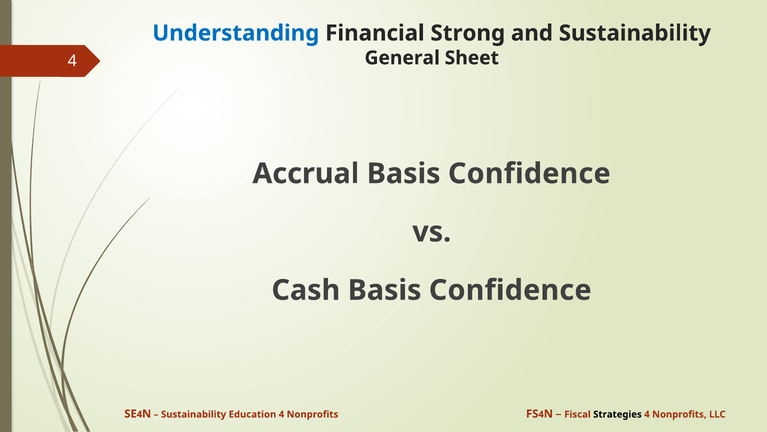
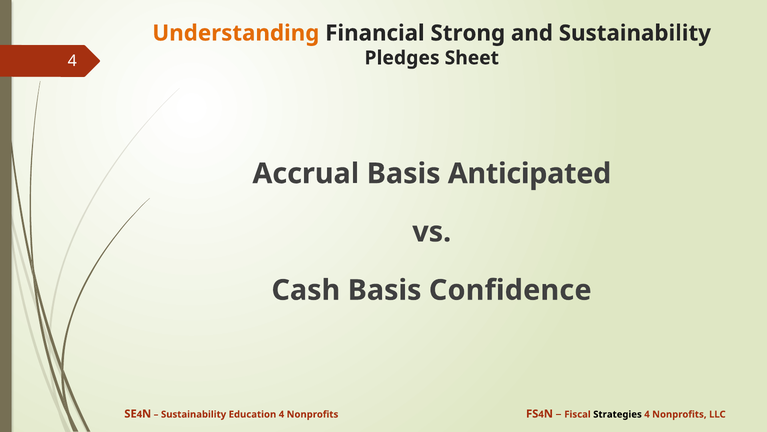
Understanding colour: blue -> orange (236, 33)
General: General -> Pledges (402, 58)
Accrual Basis Confidence: Confidence -> Anticipated (530, 173)
